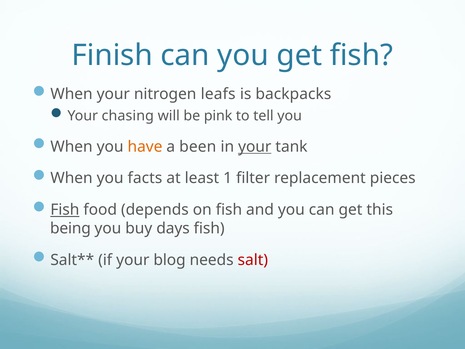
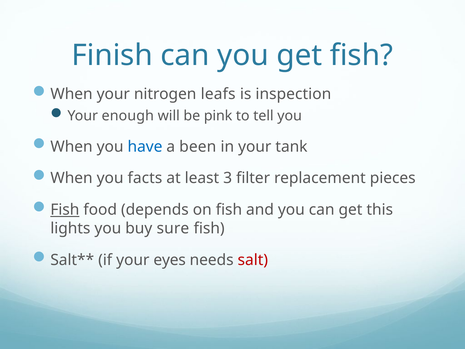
backpacks: backpacks -> inspection (293, 94)
chasing: chasing -> enough (128, 116)
have colour: orange -> blue (145, 147)
your underline: present -> none (255, 147)
1: 1 -> 3 (228, 178)
being: being -> lights (70, 228)
days: days -> sure (173, 228)
blog: blog -> eyes (170, 260)
